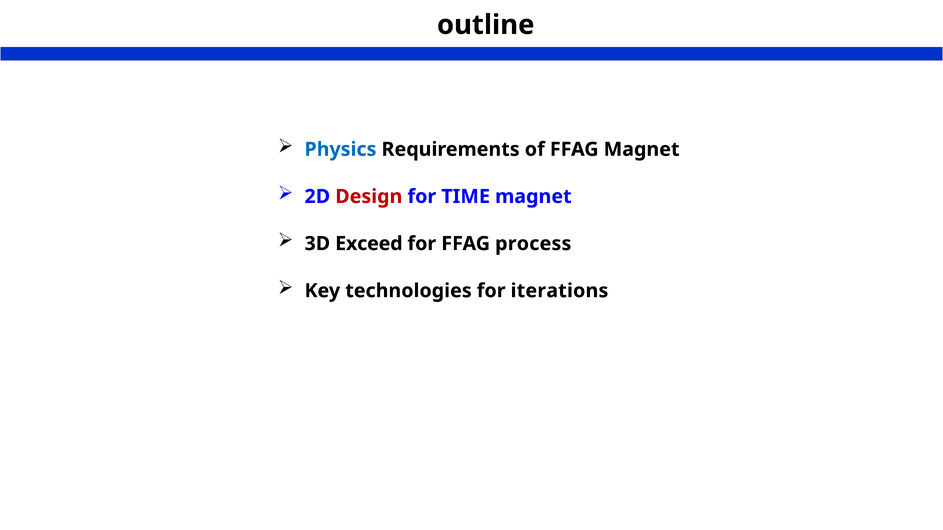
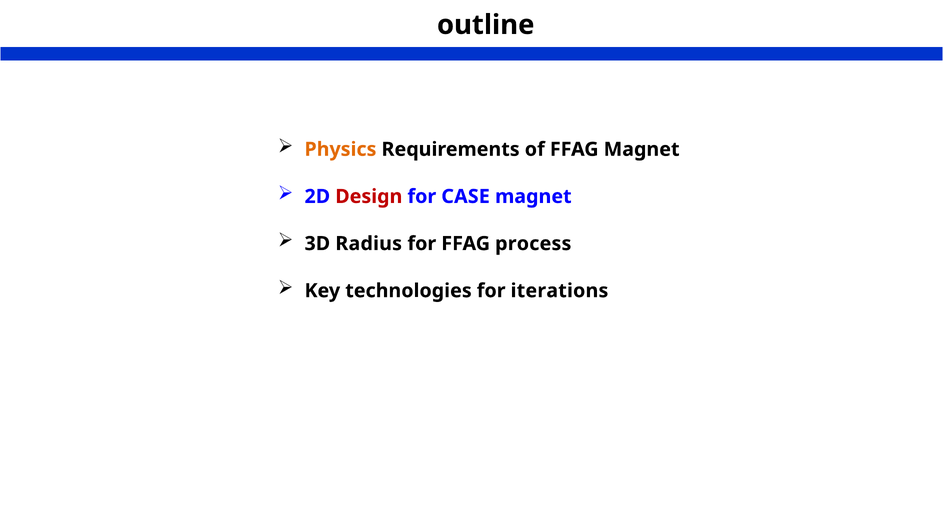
Physics colour: blue -> orange (340, 149)
TIME: TIME -> CASE (466, 197)
Exceed: Exceed -> Radius (369, 244)
